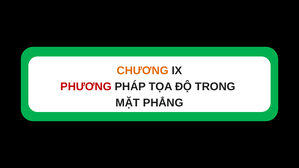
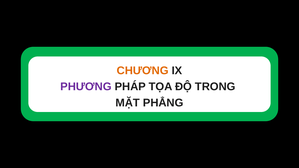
PHƯƠNG colour: red -> purple (86, 87)
